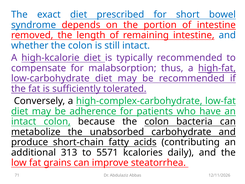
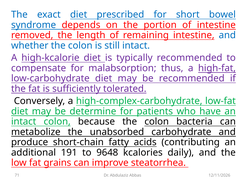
adherence: adherence -> determine (93, 111)
313: 313 -> 191 (69, 152)
5571: 5571 -> 9648 (107, 152)
